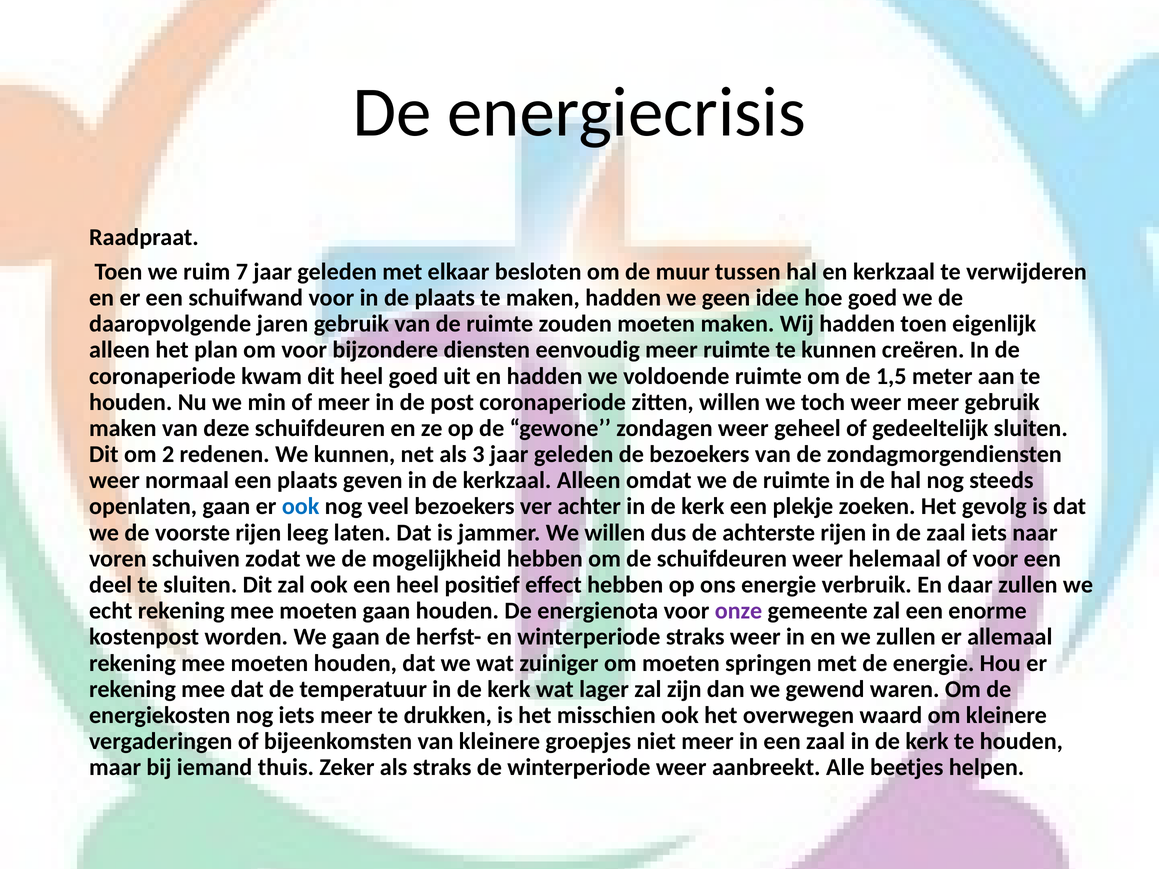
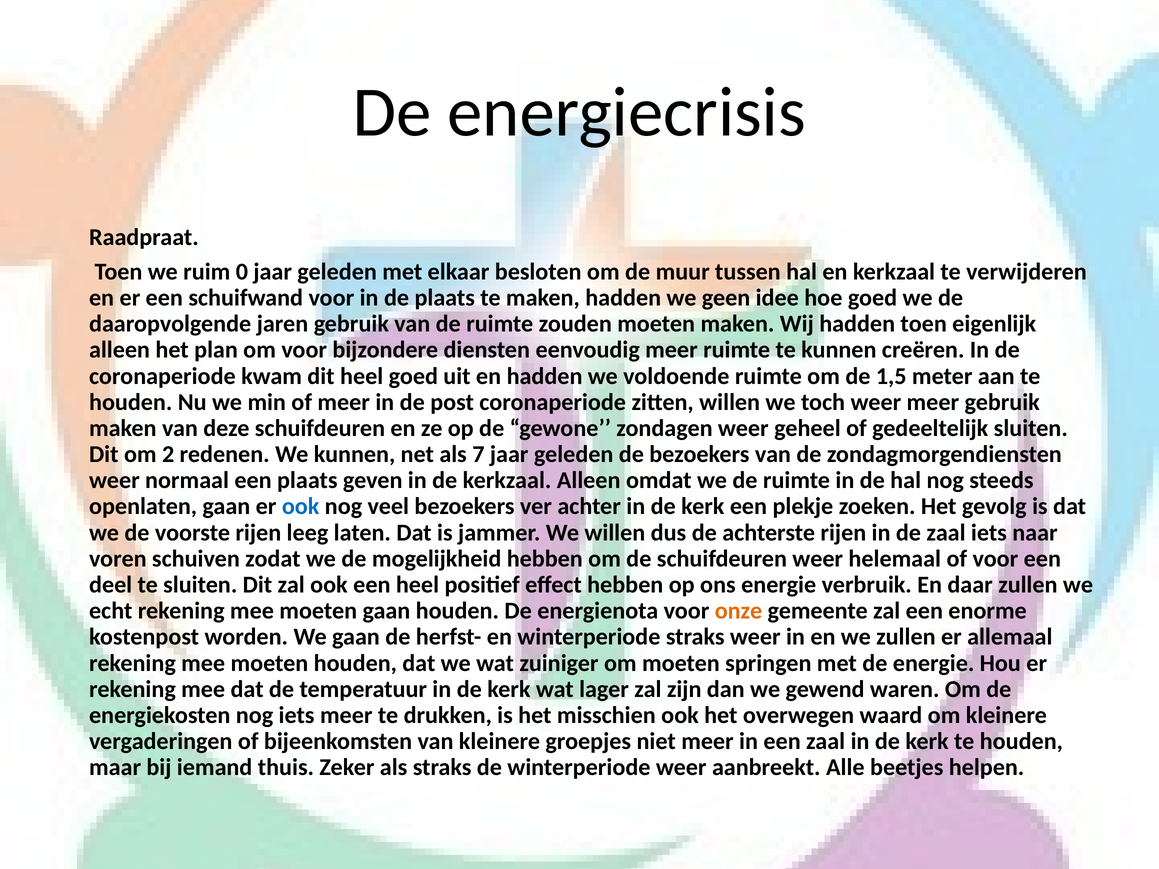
7: 7 -> 0 (242, 272)
3: 3 -> 7 (478, 454)
onze colour: purple -> orange (739, 611)
